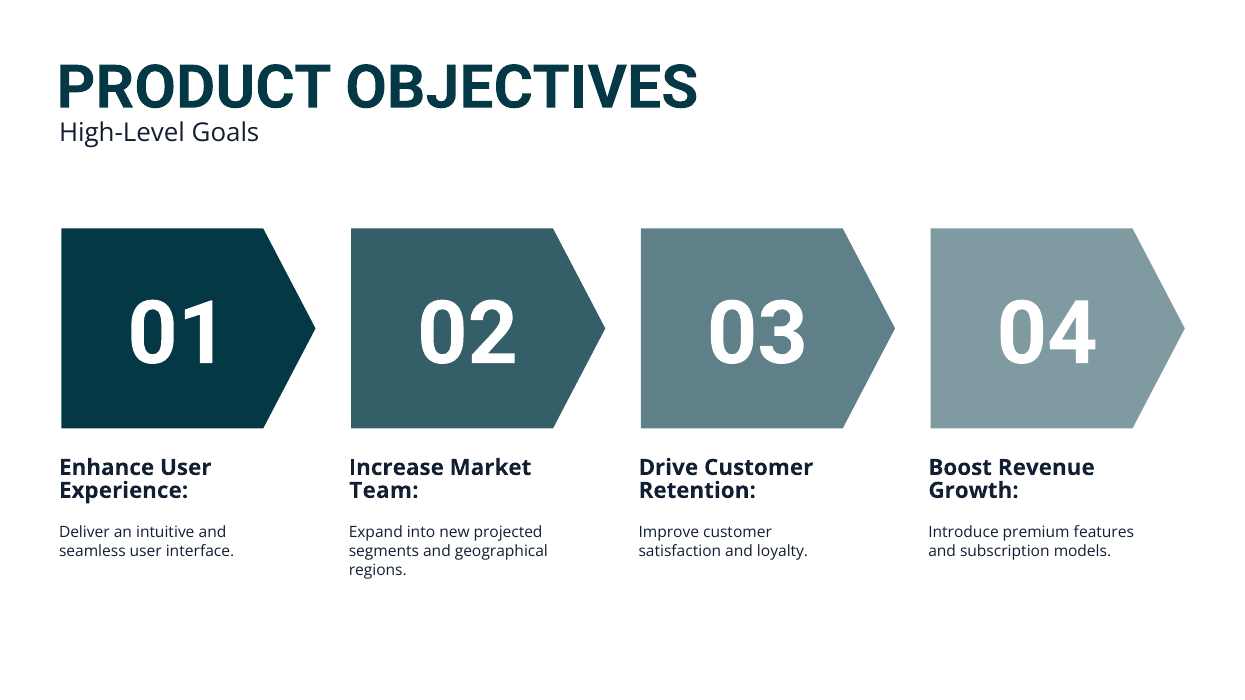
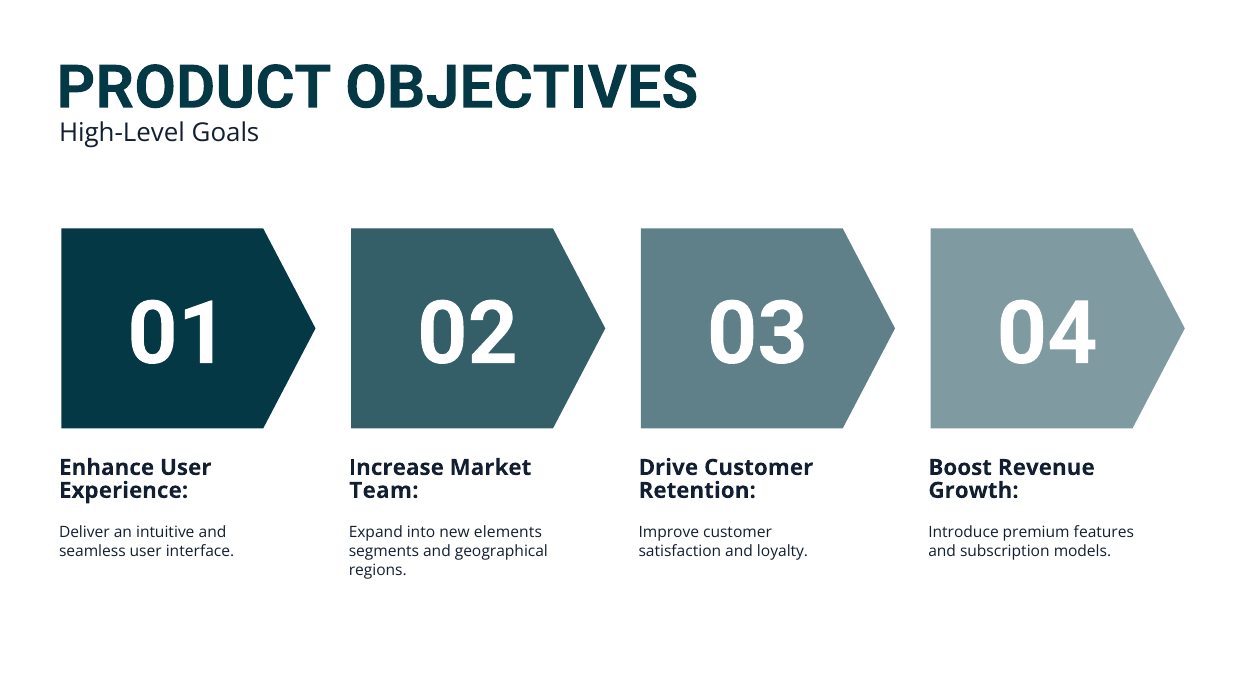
projected: projected -> elements (508, 533)
